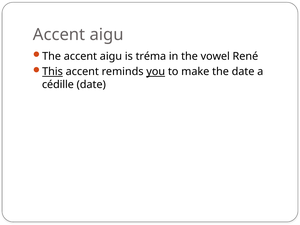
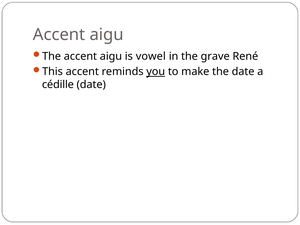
tréma: tréma -> vowel (151, 56)
vowel: vowel -> grave (215, 56)
This underline: present -> none (52, 72)
